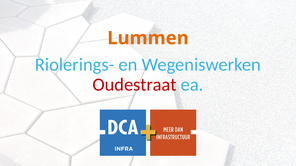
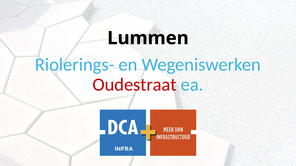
Lummen colour: orange -> black (148, 38)
